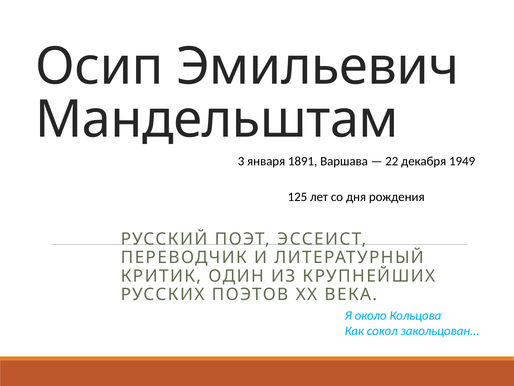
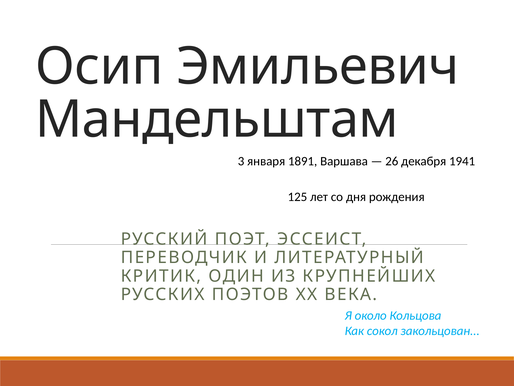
22: 22 -> 26 (392, 161)
1949: 1949 -> 1941 (462, 161)
